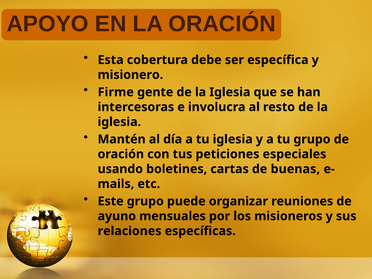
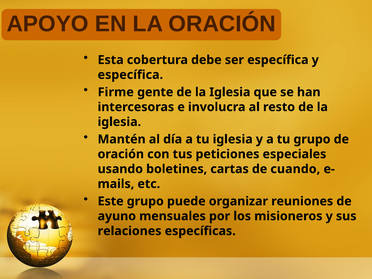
misionero: misionero -> específica (130, 75)
buenas: buenas -> cuando (295, 169)
